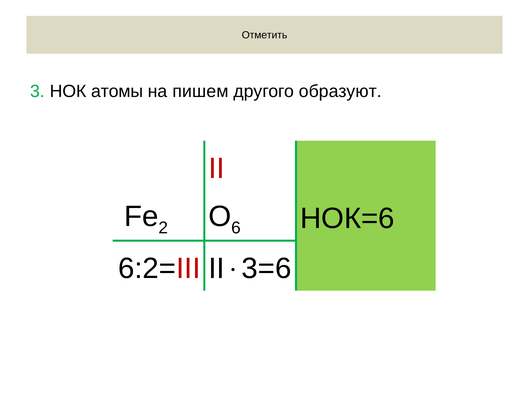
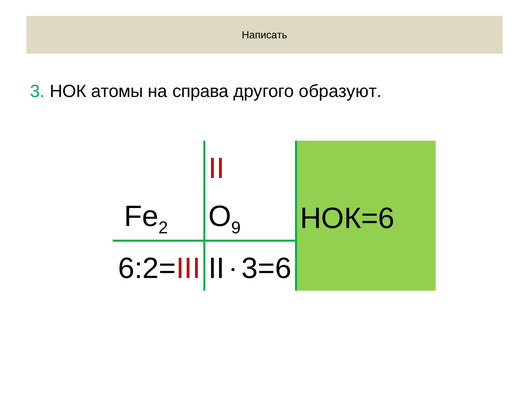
Отметить: Отметить -> Написать (264, 35)
пишем: пишем -> справа (201, 91)
6: 6 -> 9 (236, 228)
